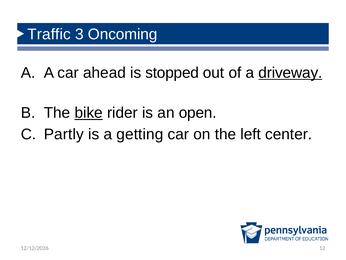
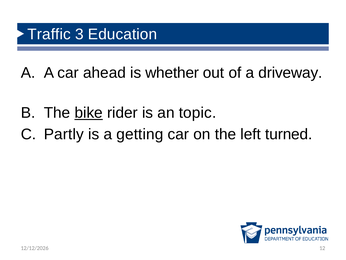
Oncoming: Oncoming -> Education (123, 34)
stopped: stopped -> whether (172, 73)
driveway underline: present -> none (290, 73)
open: open -> topic (198, 113)
center: center -> turned (289, 134)
